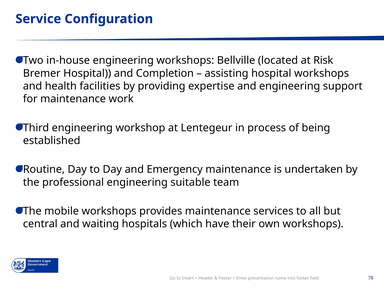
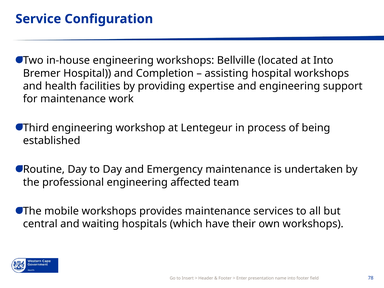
at Risk: Risk -> Into (323, 60)
suitable: suitable -> affected (191, 182)
